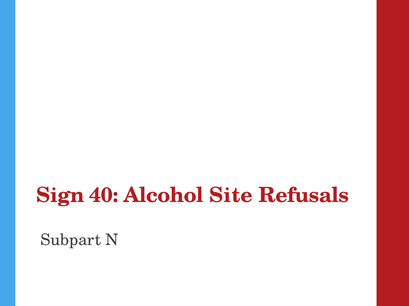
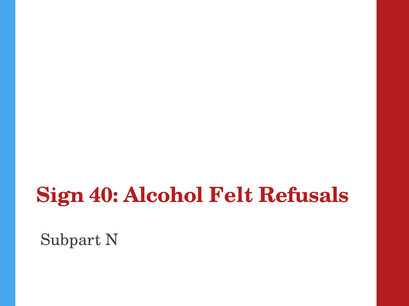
Site: Site -> Felt (231, 196)
